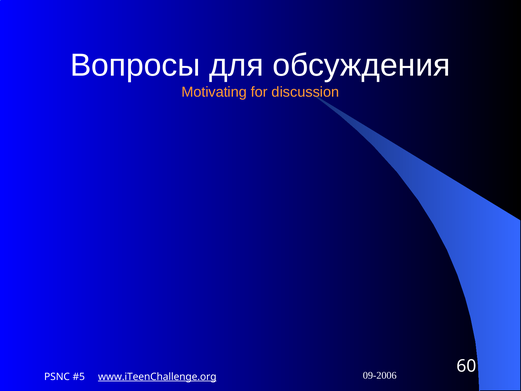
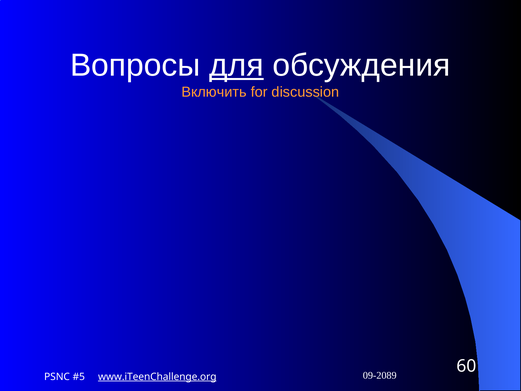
для underline: none -> present (236, 65)
Motivating: Motivating -> Включить (214, 92)
09-2006: 09-2006 -> 09-2089 (380, 375)
